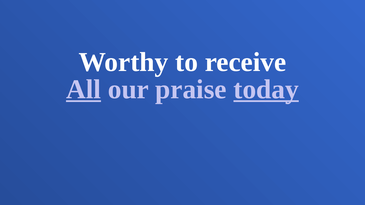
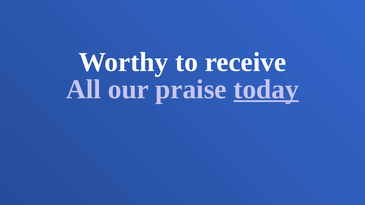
All underline: present -> none (84, 89)
